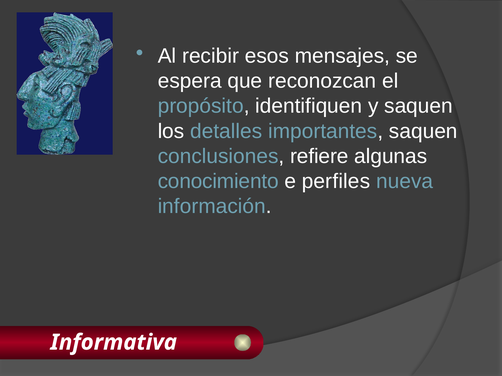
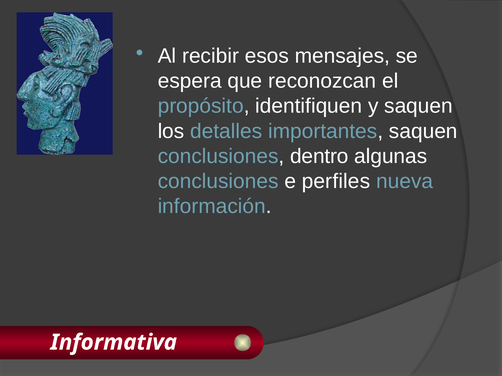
refiere: refiere -> dentro (319, 156)
conocimiento: conocimiento -> conclusiones (218, 182)
